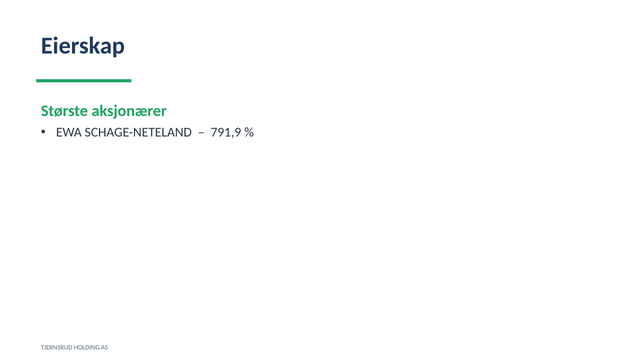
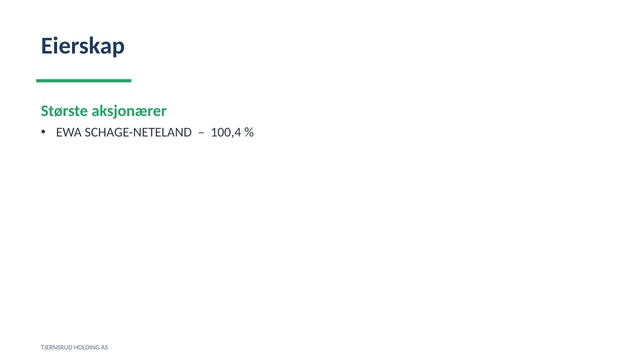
791,9: 791,9 -> 100,4 (226, 132)
